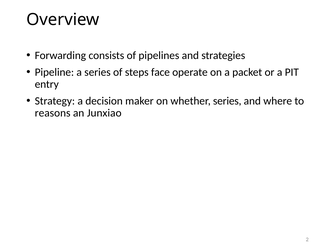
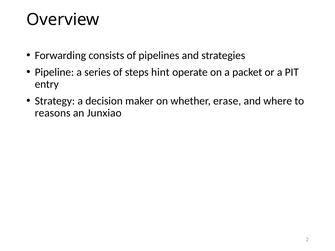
face: face -> hint (160, 72)
whether series: series -> erase (227, 101)
